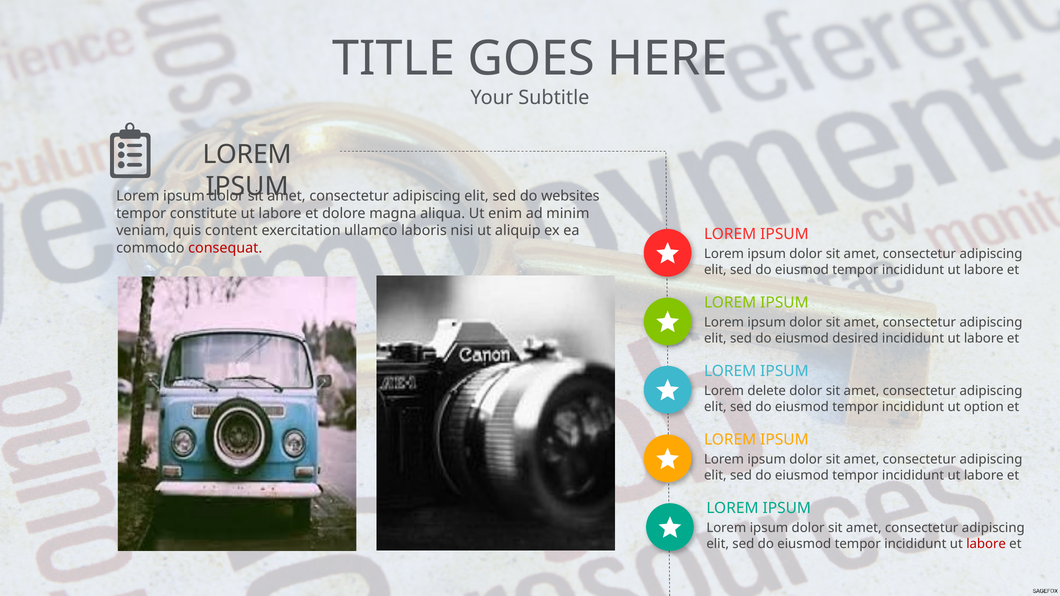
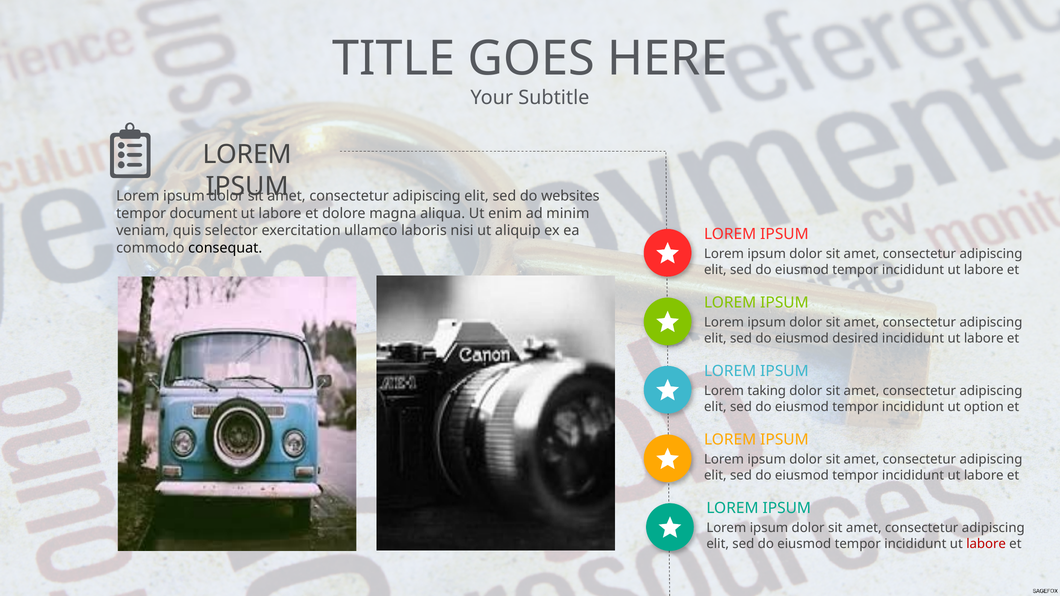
constitute: constitute -> document (204, 214)
content: content -> selector (231, 231)
consequat colour: red -> black (225, 248)
delete: delete -> taking (767, 391)
